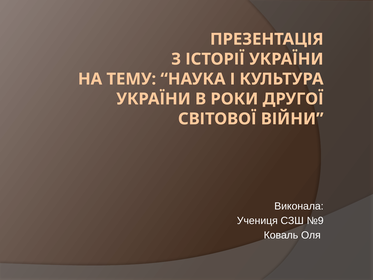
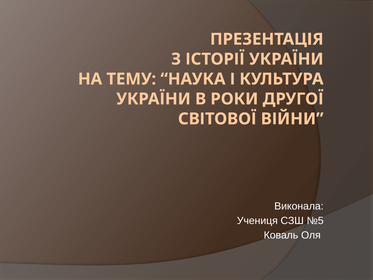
№9: №9 -> №5 (315, 220)
